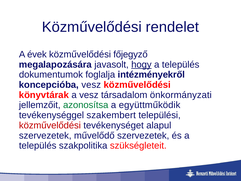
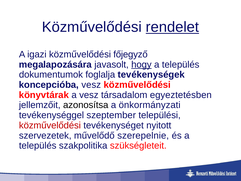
rendelet underline: none -> present (172, 27)
évek: évek -> igazi (37, 54)
intézményekről: intézményekről -> tevékenységek (151, 75)
önkormányzati: önkormányzati -> egyeztetésben (181, 95)
azonosítsa colour: green -> black (86, 105)
együttműködik: együttműködik -> önkormányzati (150, 105)
szakembert: szakembert -> szeptember (111, 115)
alapul: alapul -> nyitott (159, 125)
művelődő szervezetek: szervezetek -> szerepelnie (143, 135)
